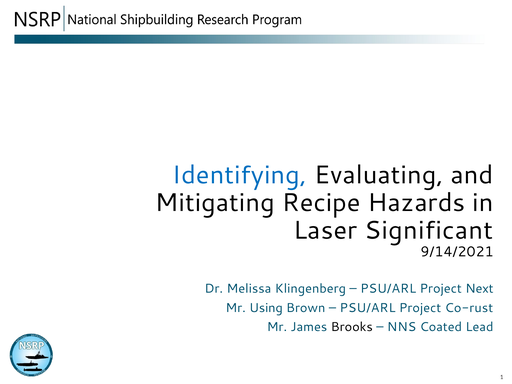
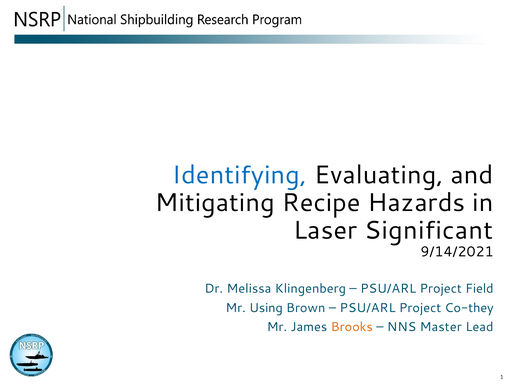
Next: Next -> Field (479, 289)
Co-rust: Co-rust -> Co-they (469, 308)
Brooks colour: black -> orange (352, 327)
Coated: Coated -> Master (441, 327)
